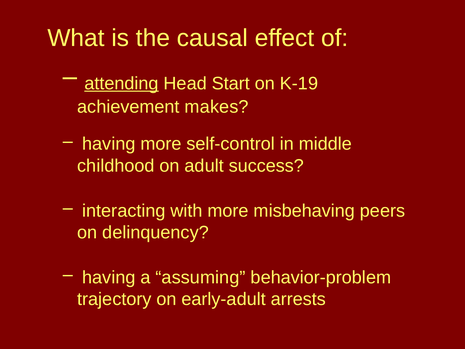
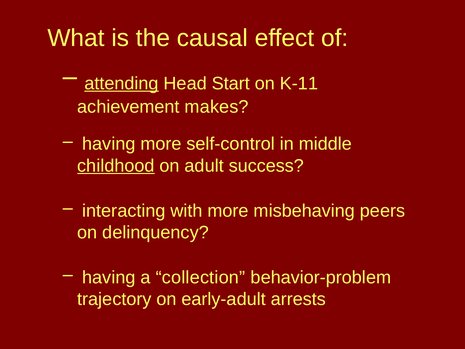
K-19: K-19 -> K-11 (299, 83)
childhood underline: none -> present (116, 166)
assuming: assuming -> collection (200, 277)
